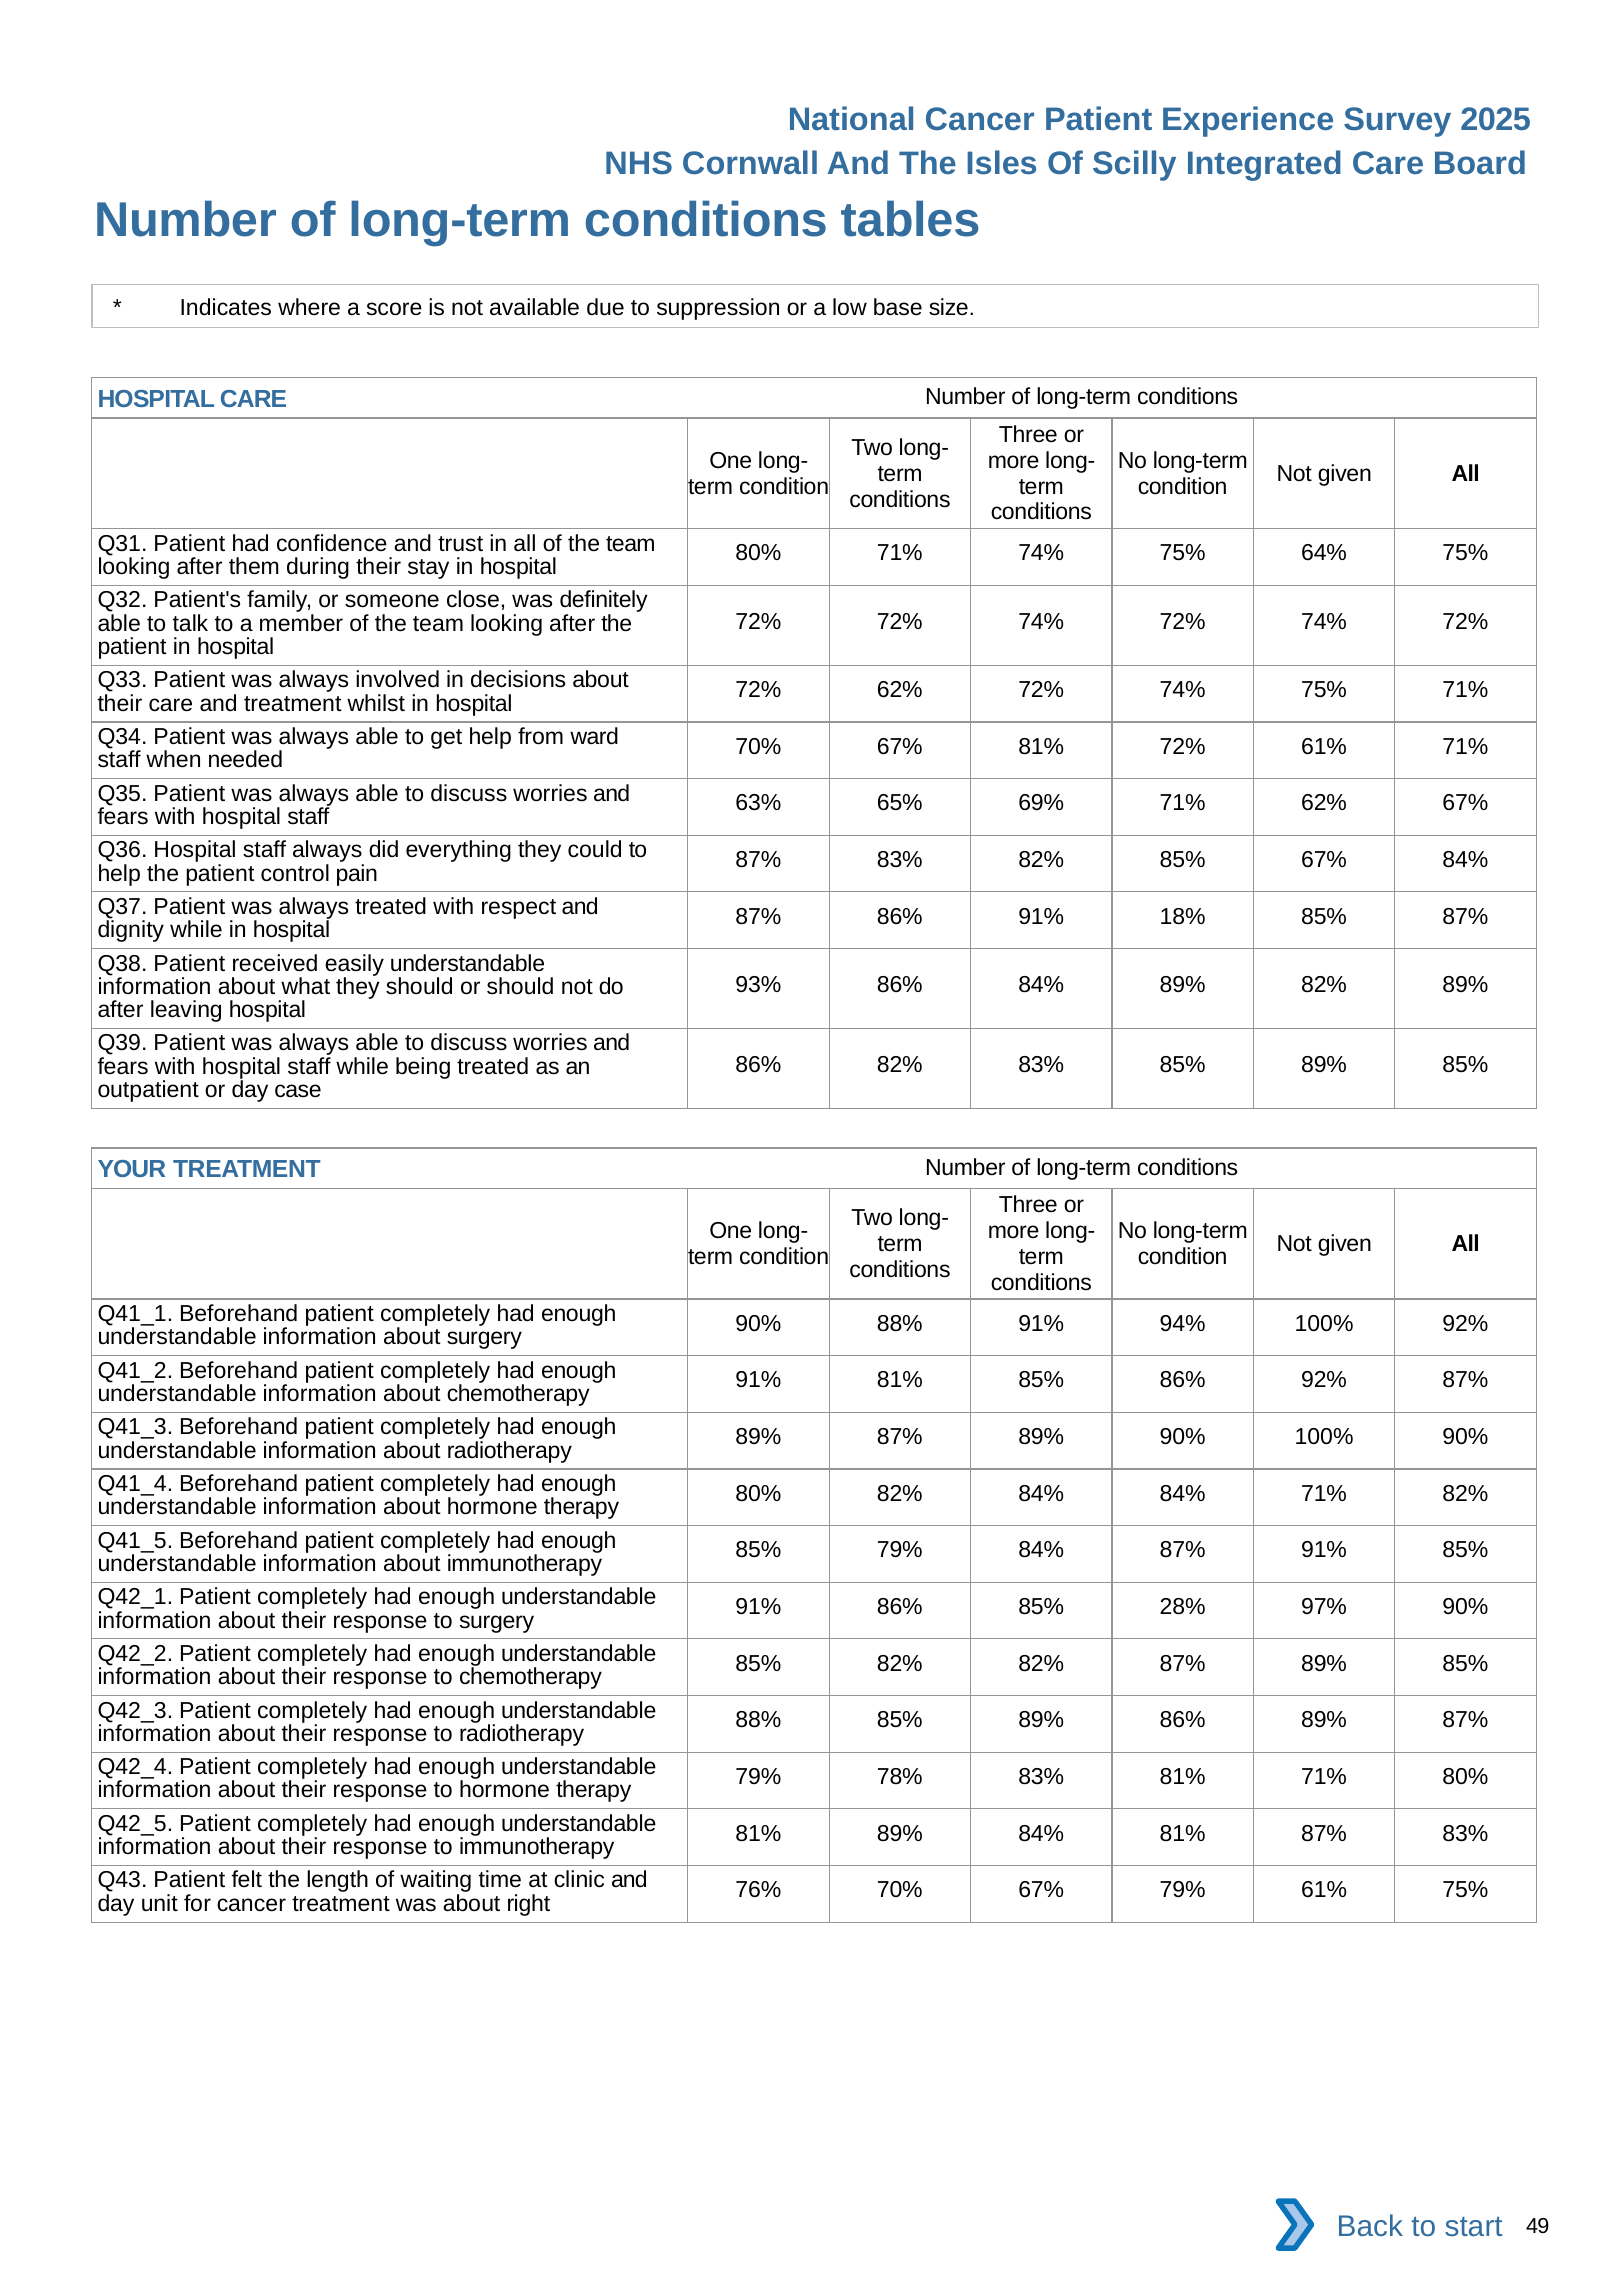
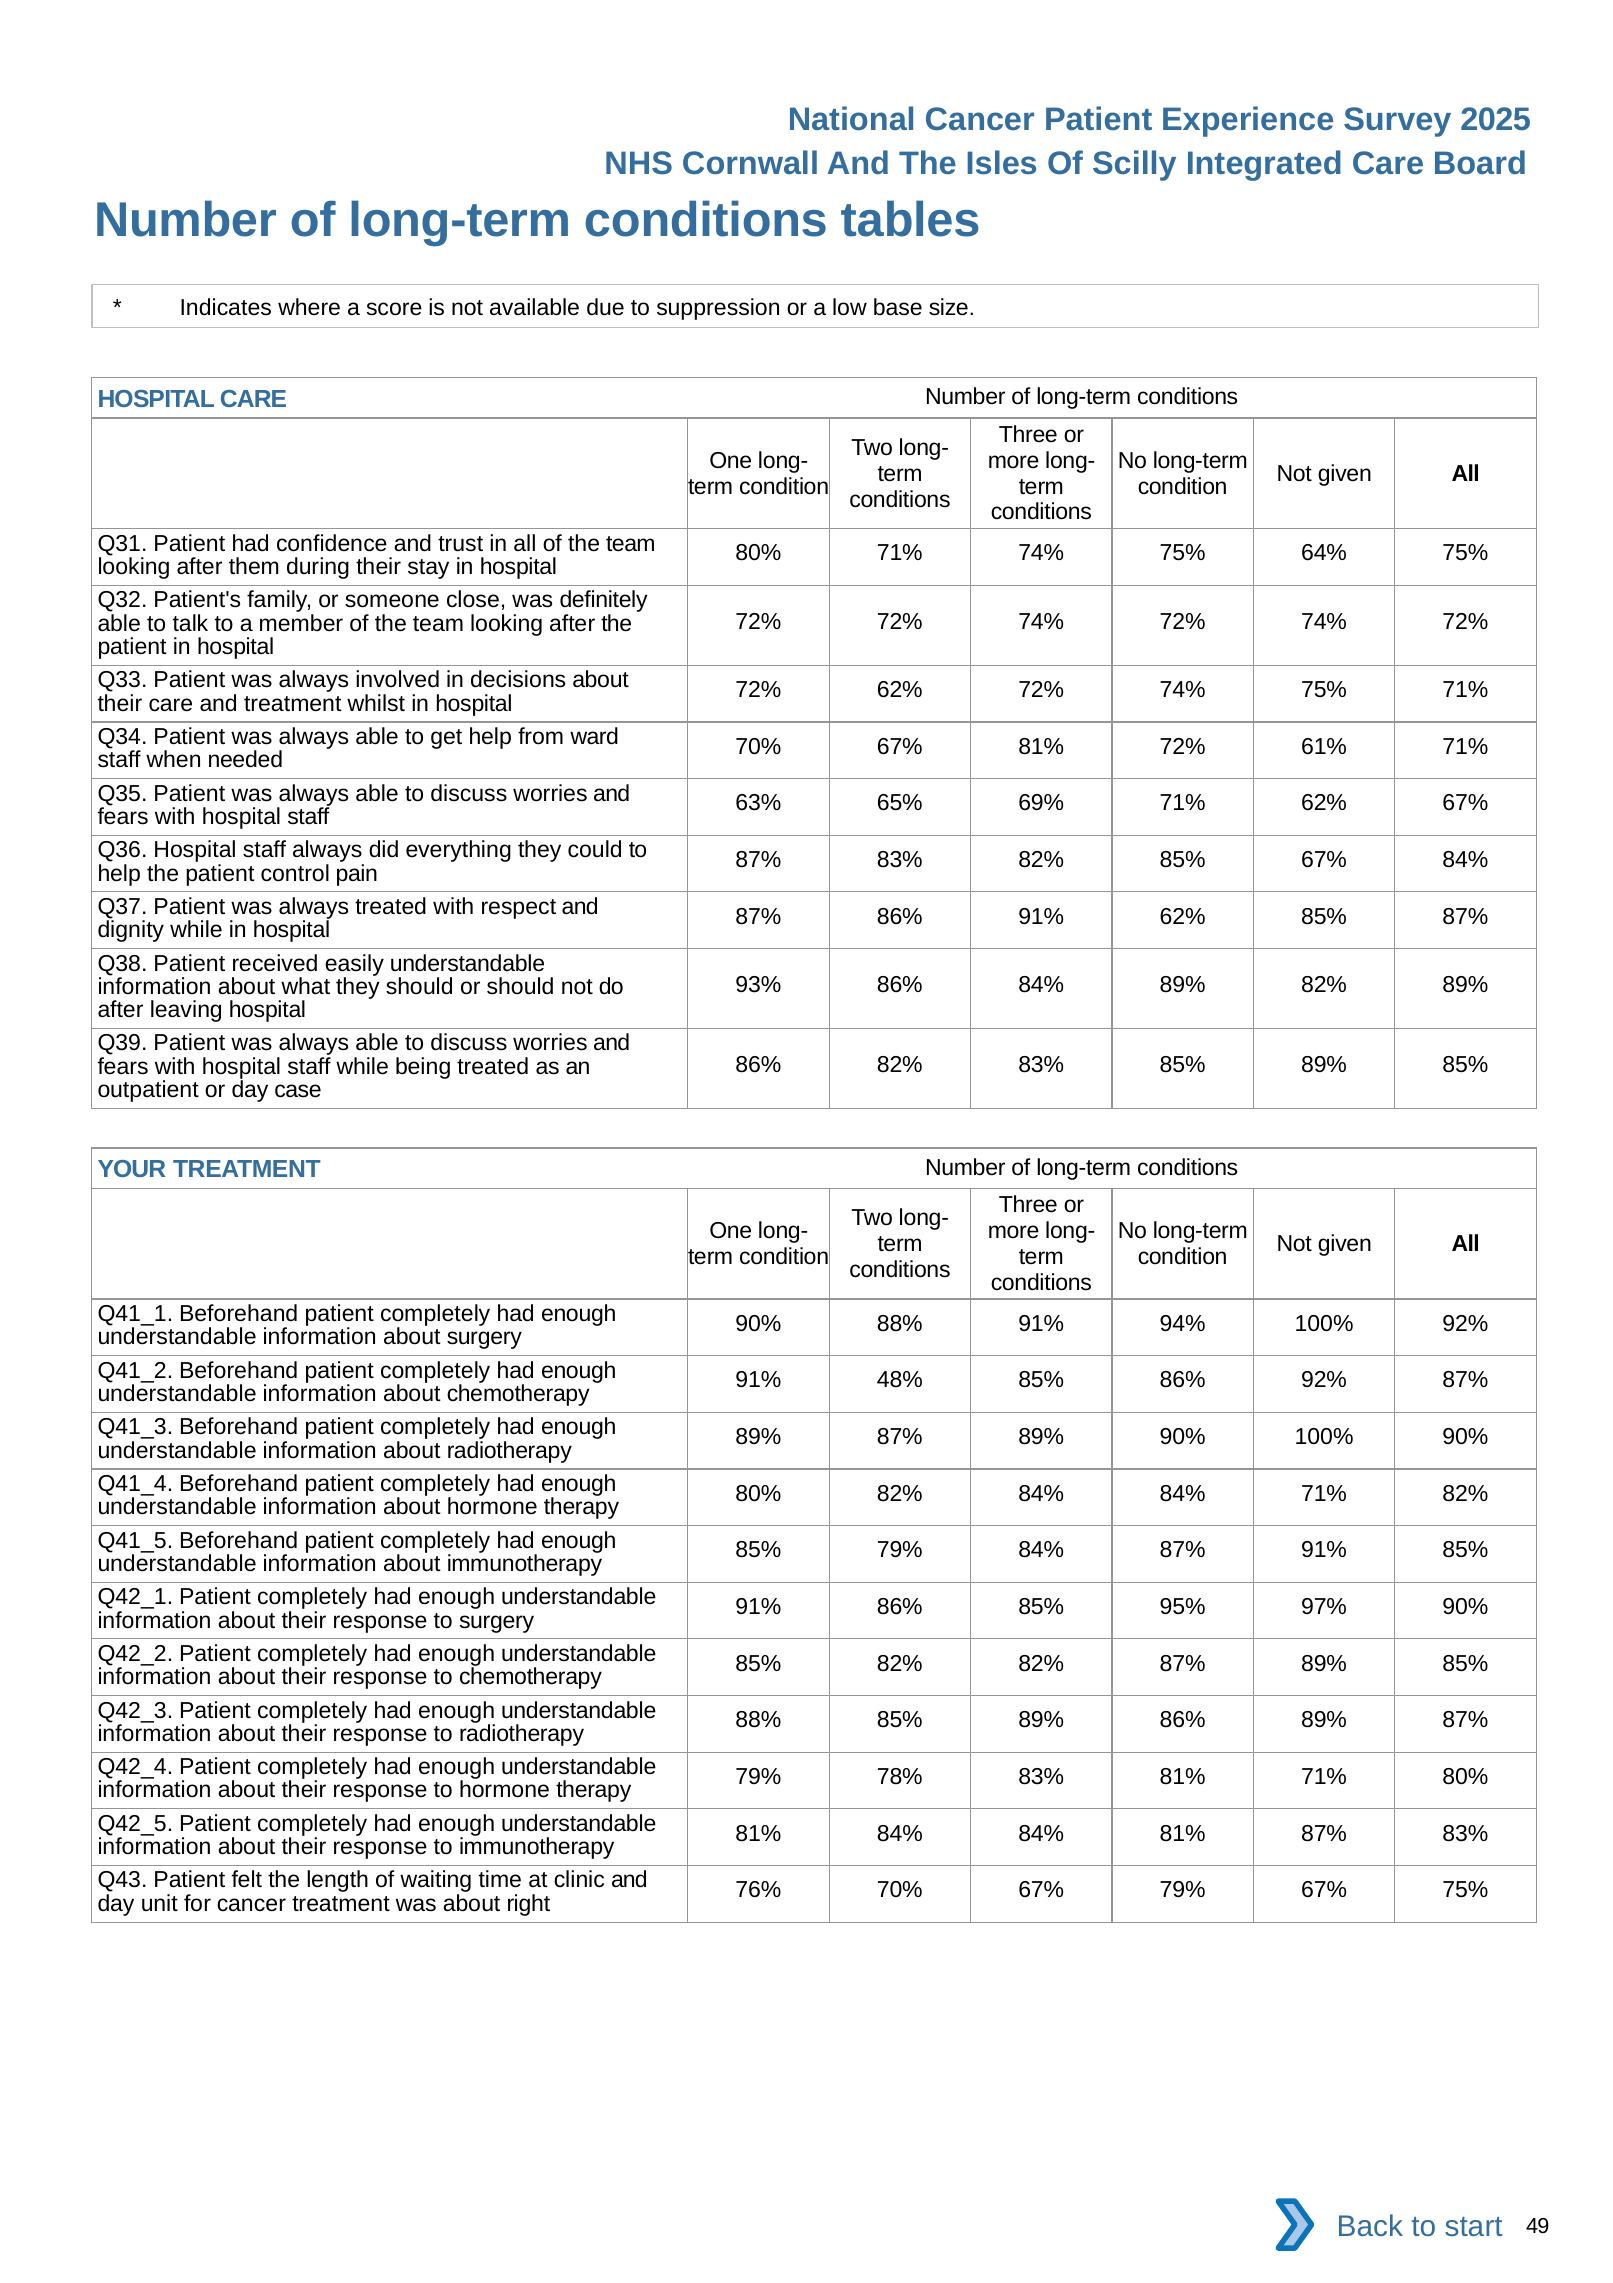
91% 18%: 18% -> 62% (1183, 916)
91% 81%: 81% -> 48% (900, 1380)
28%: 28% -> 95% (1183, 1607)
81% 89%: 89% -> 84% (900, 1833)
79% 61%: 61% -> 67% (1324, 1890)
